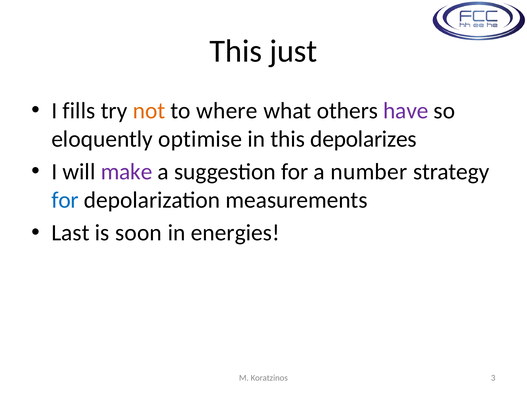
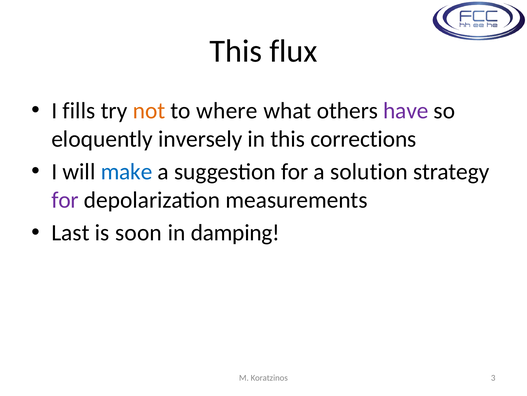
just: just -> flux (293, 51)
optimise: optimise -> inversely (200, 139)
depolarizes: depolarizes -> corrections (363, 139)
make colour: purple -> blue (127, 171)
number: number -> solution (369, 171)
for colour: blue -> purple (65, 200)
energies: energies -> damping (235, 232)
